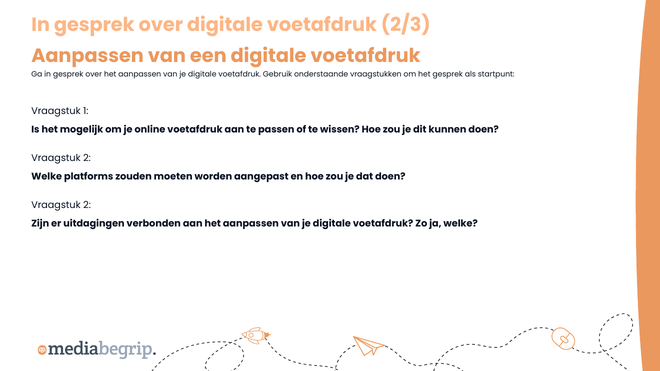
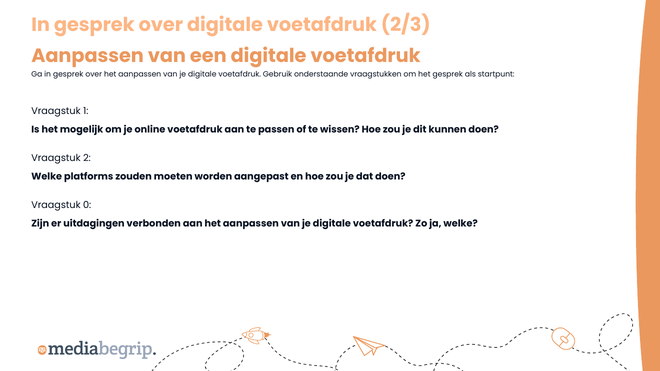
2: 2 -> 0 (87, 205)
